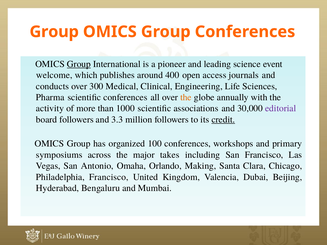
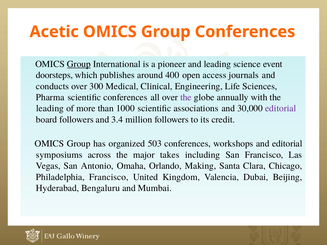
Group: Group -> Acetic (54, 32)
welcome: welcome -> doorsteps (54, 75)
the colour: orange -> purple (186, 97)
activity: activity -> leading (50, 109)
3.3: 3.3 -> 3.4 (117, 120)
credit underline: present -> none (223, 120)
100: 100 -> 503 (155, 144)
and primary: primary -> editorial (287, 144)
